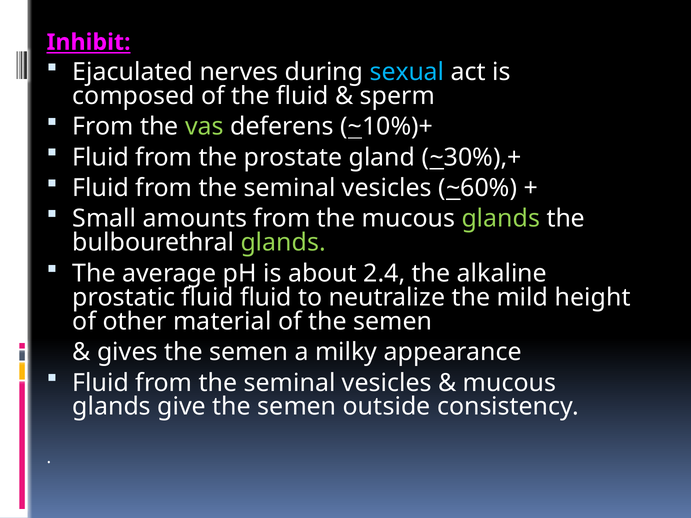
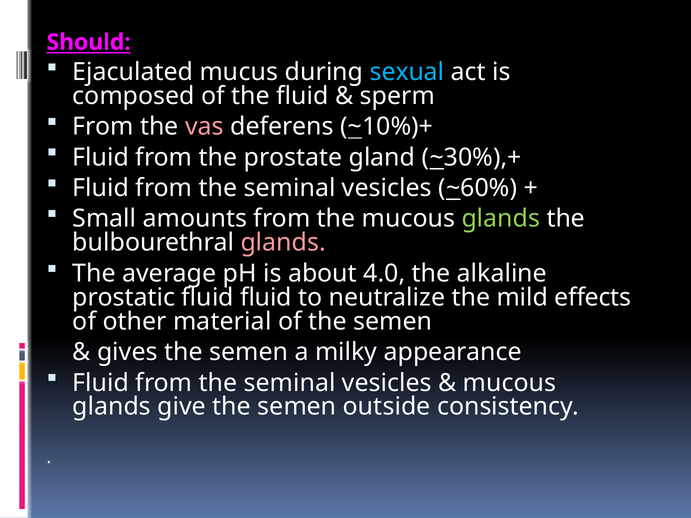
Inhibit: Inhibit -> Should (89, 42)
nerves: nerves -> mucus (239, 72)
vas colour: light green -> pink (204, 127)
glands colour: light green -> pink (283, 243)
2.4: 2.4 -> 4.0 (384, 274)
height: height -> effects (593, 298)
